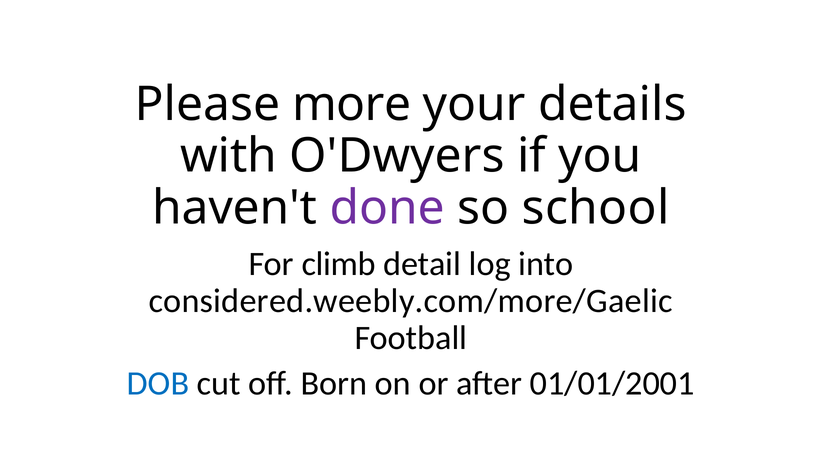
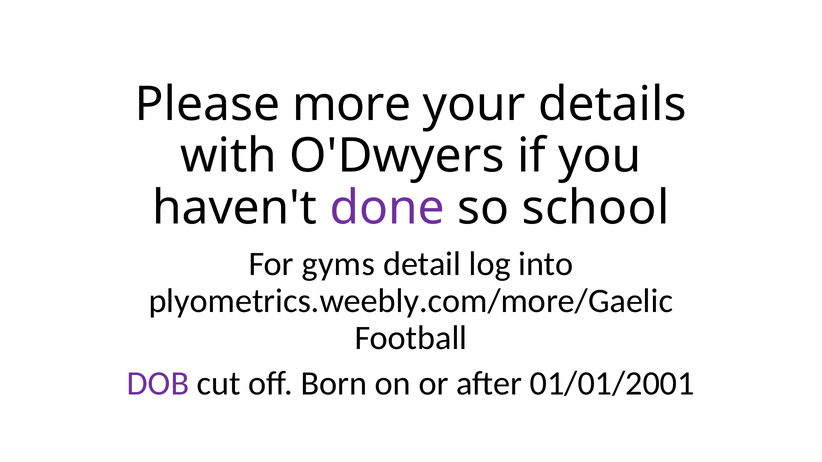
climb: climb -> gyms (338, 264)
considered.weebly.com/more/Gaelic: considered.weebly.com/more/Gaelic -> plyometrics.weebly.com/more/Gaelic (411, 301)
DOB colour: blue -> purple (158, 384)
